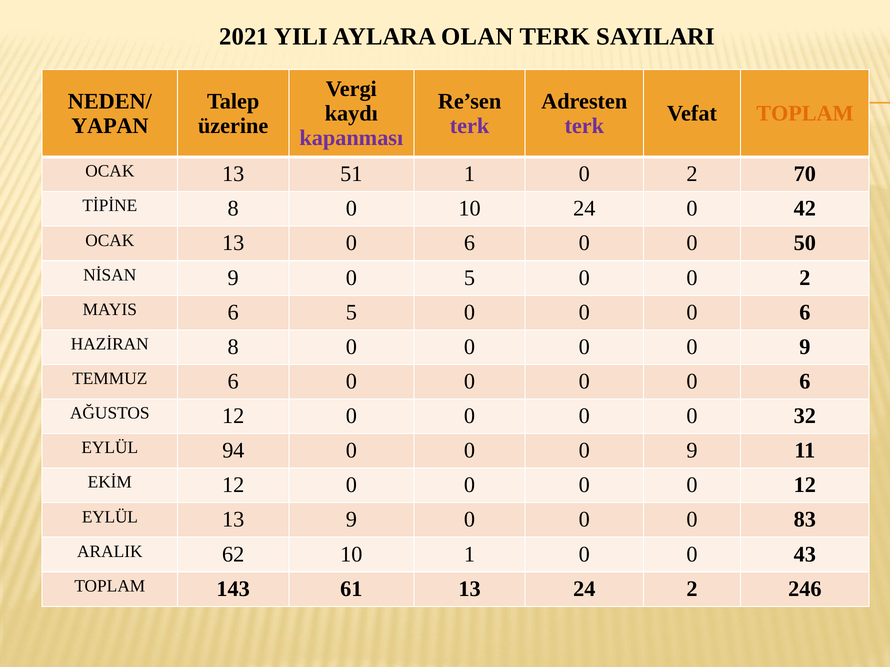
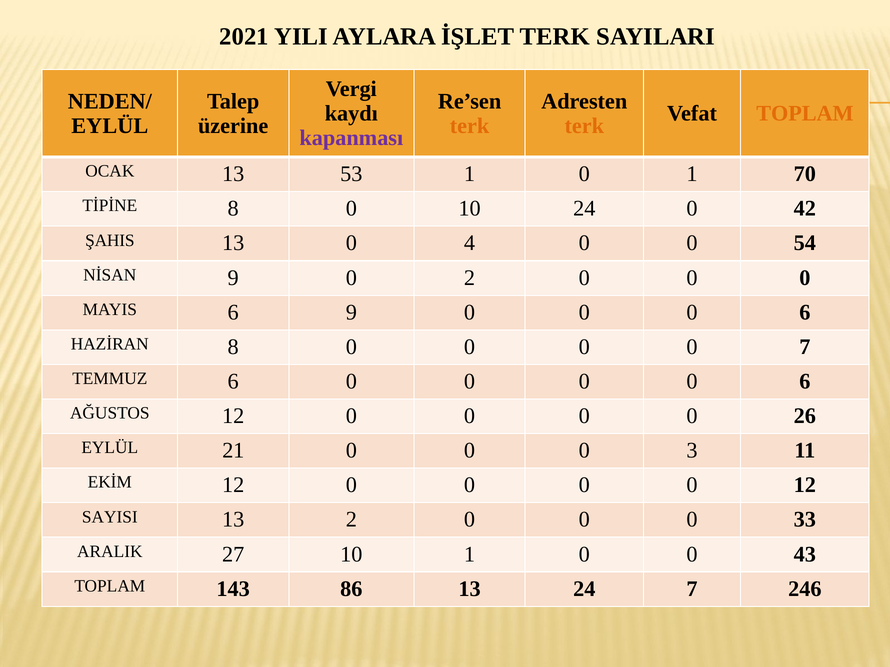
OLAN: OLAN -> İŞLET (478, 37)
YAPAN: YAPAN -> EYLÜL (110, 126)
terk colour: purple -> orange (470, 126)
terk colour: purple -> orange (584, 126)
51: 51 -> 53 (351, 174)
1 0 2: 2 -> 1 (692, 174)
OCAK: OCAK -> ŞAHIS (110, 241)
13 0 6: 6 -> 4 (470, 243)
50: 50 -> 54 (805, 243)
0 5: 5 -> 2 (470, 278)
2: 2 -> 0 (805, 278)
6 5: 5 -> 9 (351, 312)
9: 9 -> 7 (805, 347)
32: 32 -> 26 (805, 416)
94: 94 -> 21 (233, 451)
9: 9 -> 3 (692, 451)
EYLÜL: EYLÜL -> SAYISI (110, 517)
13 9: 9 -> 2 (351, 520)
83: 83 -> 33 (805, 520)
62: 62 -> 27 (233, 555)
61: 61 -> 86 (351, 589)
24 2: 2 -> 7 (692, 589)
